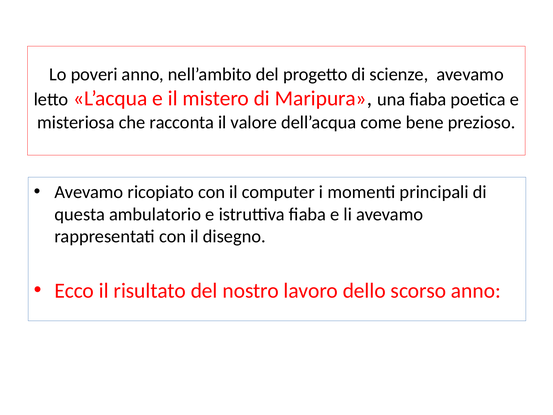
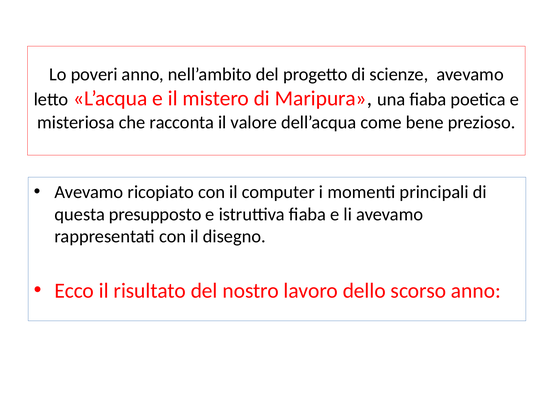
ambulatorio: ambulatorio -> presupposto (155, 214)
